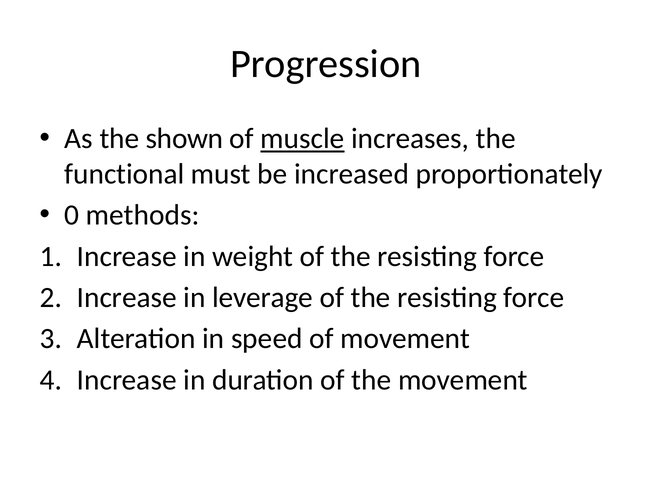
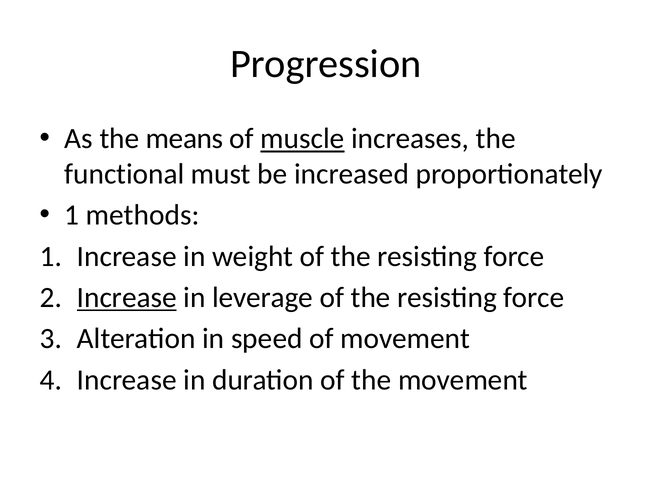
shown: shown -> means (185, 139)
0: 0 -> 1 (72, 215)
Increase underline: none -> present (127, 297)
